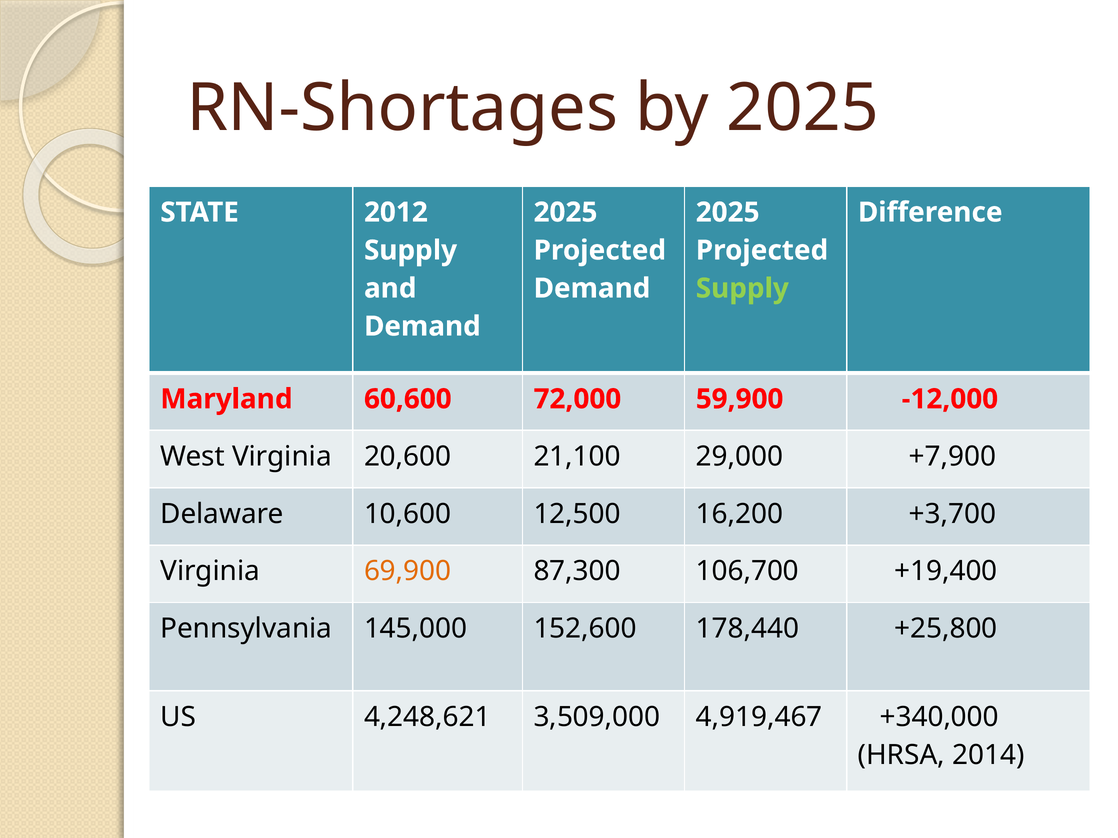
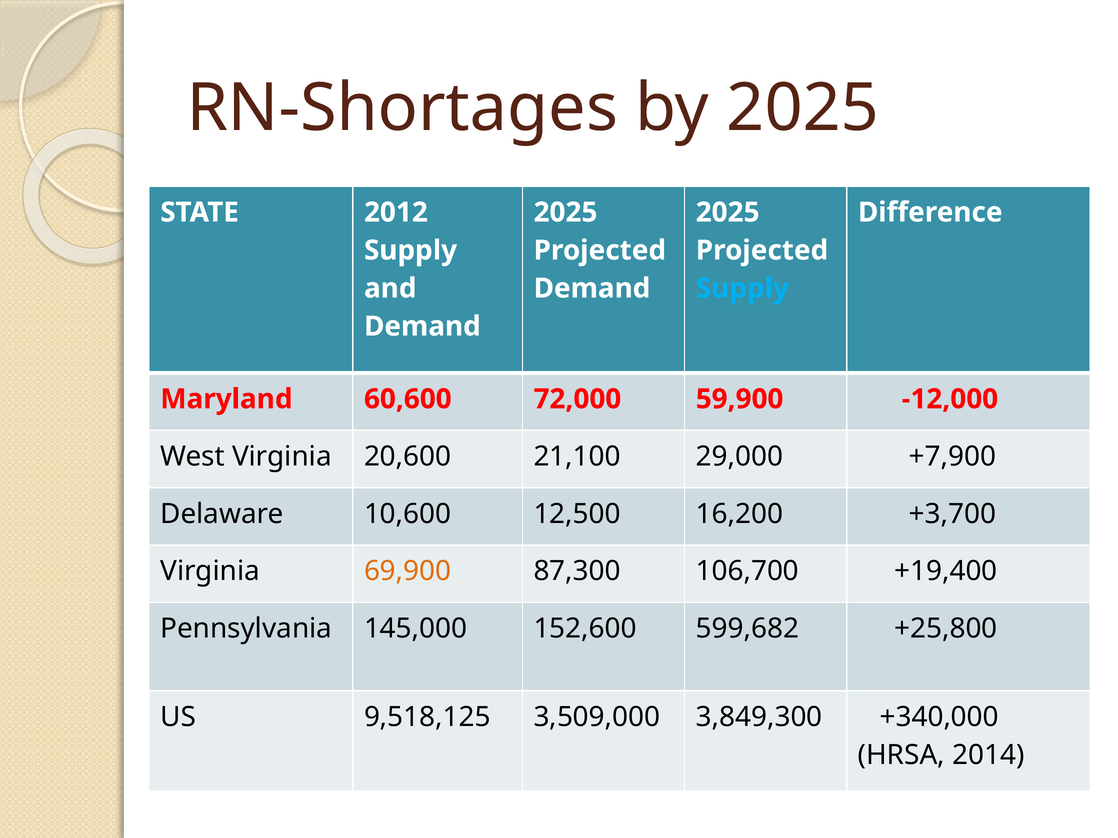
Supply colour: light green -> light blue (742, 289)
178,440: 178,440 -> 599,682 (747, 629)
4,248,621: 4,248,621 -> 9,518,125 (427, 717)
4,919,467: 4,919,467 -> 3,849,300 (759, 717)
